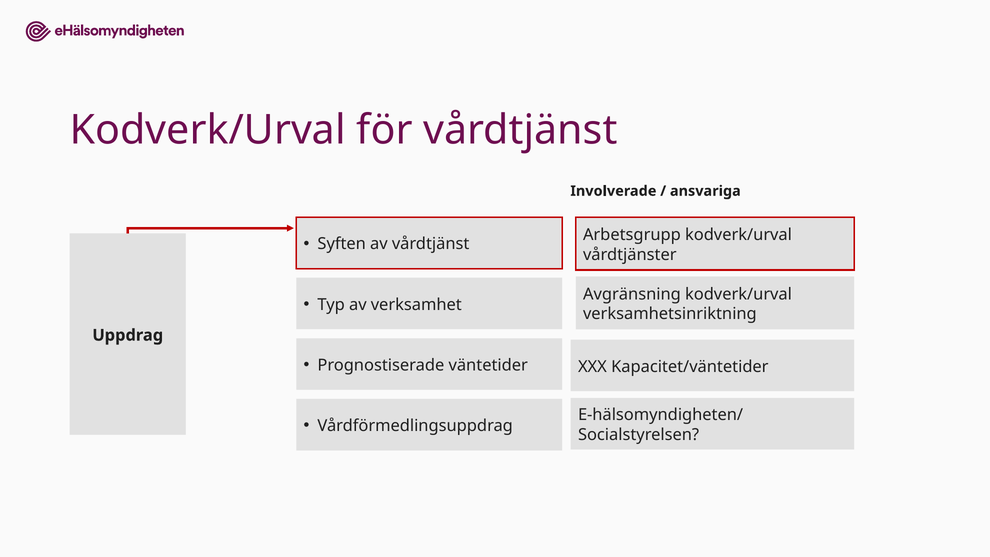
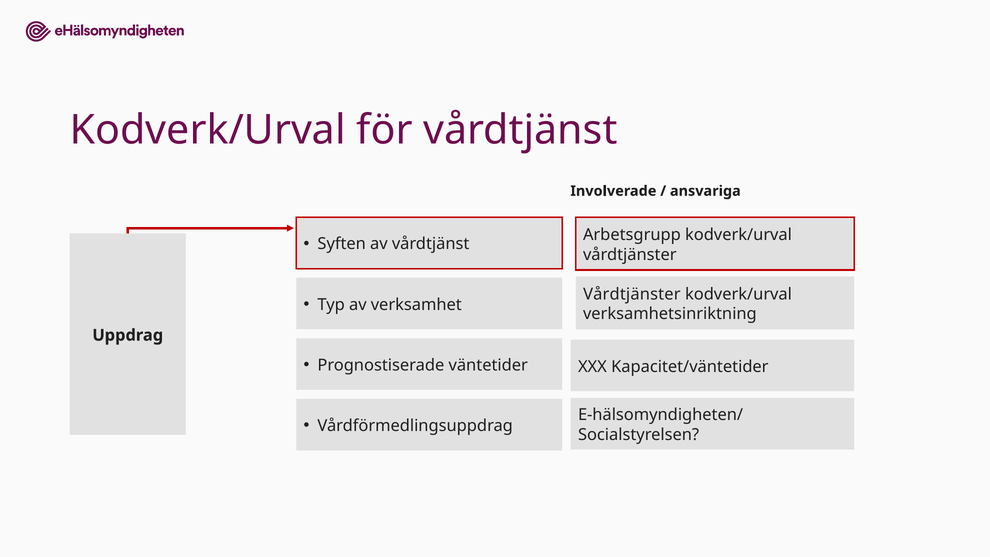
Avgränsning: Avgränsning -> Vårdtjänster (632, 294)
